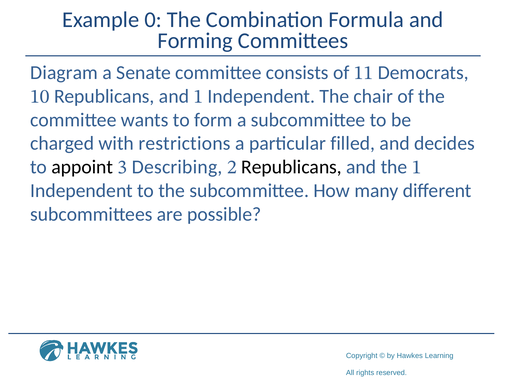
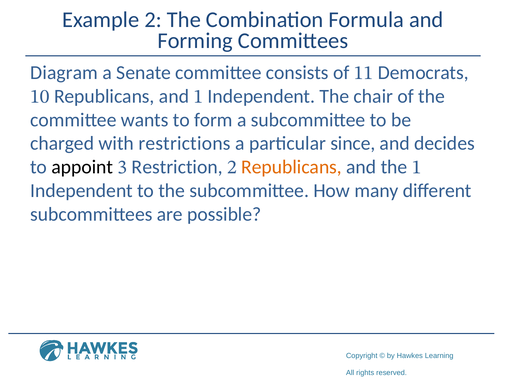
Example 0: 0 -> 2 (153, 20)
filled: filled -> since (353, 143)
Describing: Describing -> Restriction (177, 167)
Republicans colour: black -> orange (292, 167)
